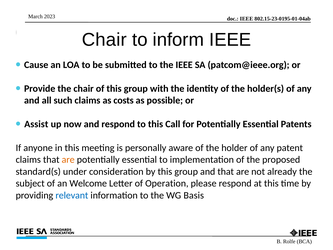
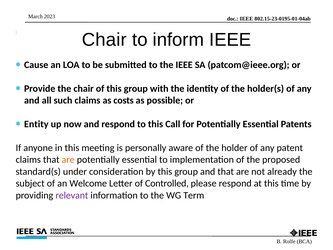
Assist: Assist -> Entity (36, 124)
Operation: Operation -> Controlled (167, 183)
relevant colour: blue -> purple (72, 195)
Basis: Basis -> Term (194, 195)
